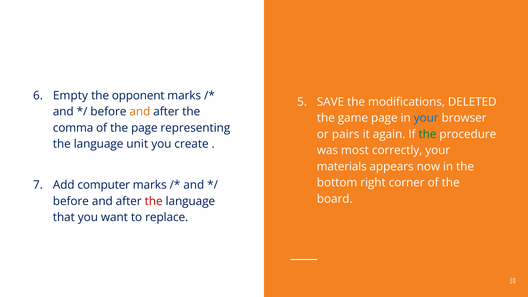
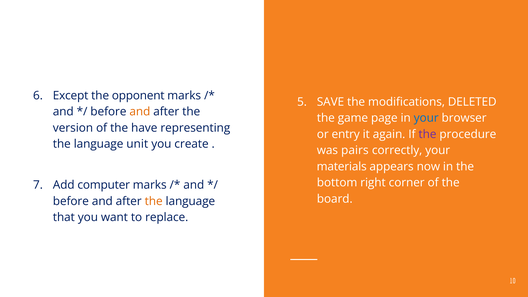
Empty: Empty -> Except (71, 96)
comma: comma -> version (73, 128)
the page: page -> have (144, 128)
pairs: pairs -> entry (346, 134)
the colour: green -> purple (428, 134)
most: most -> pairs (355, 150)
the colour: red -> orange (154, 201)
